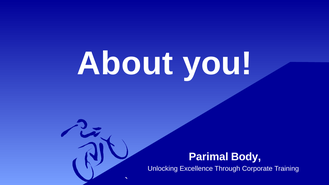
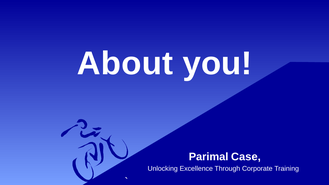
Body: Body -> Case (246, 157)
